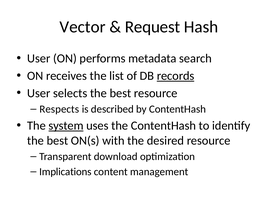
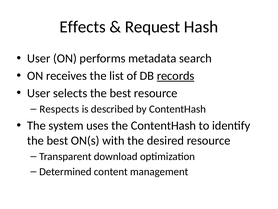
Vector: Vector -> Effects (83, 27)
system underline: present -> none (66, 125)
Implications: Implications -> Determined (65, 171)
